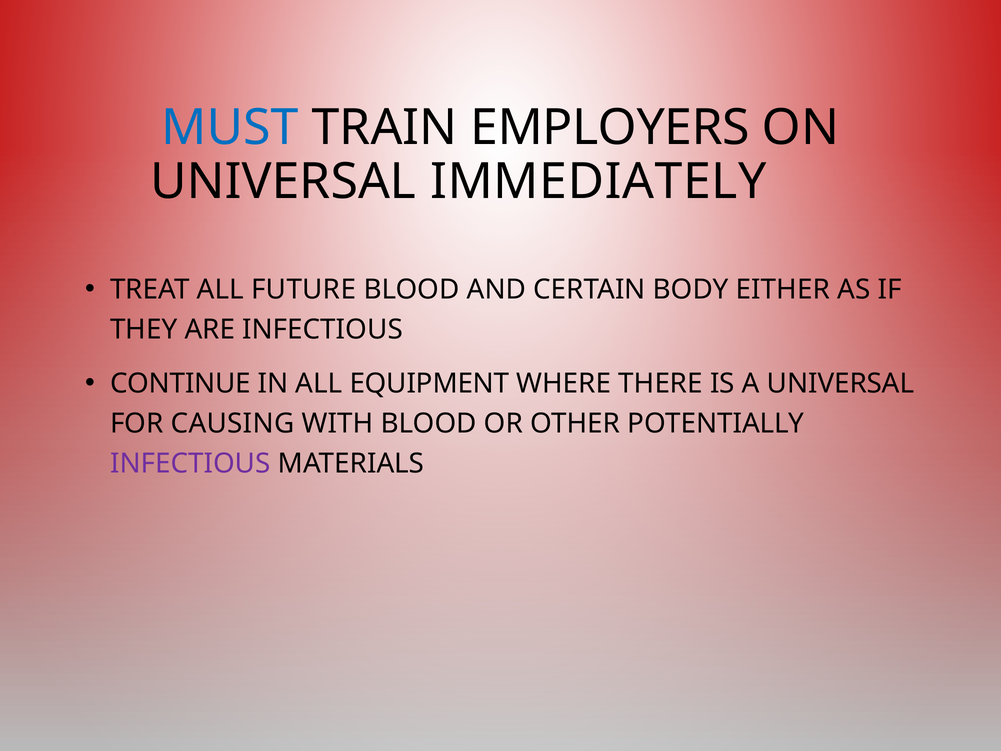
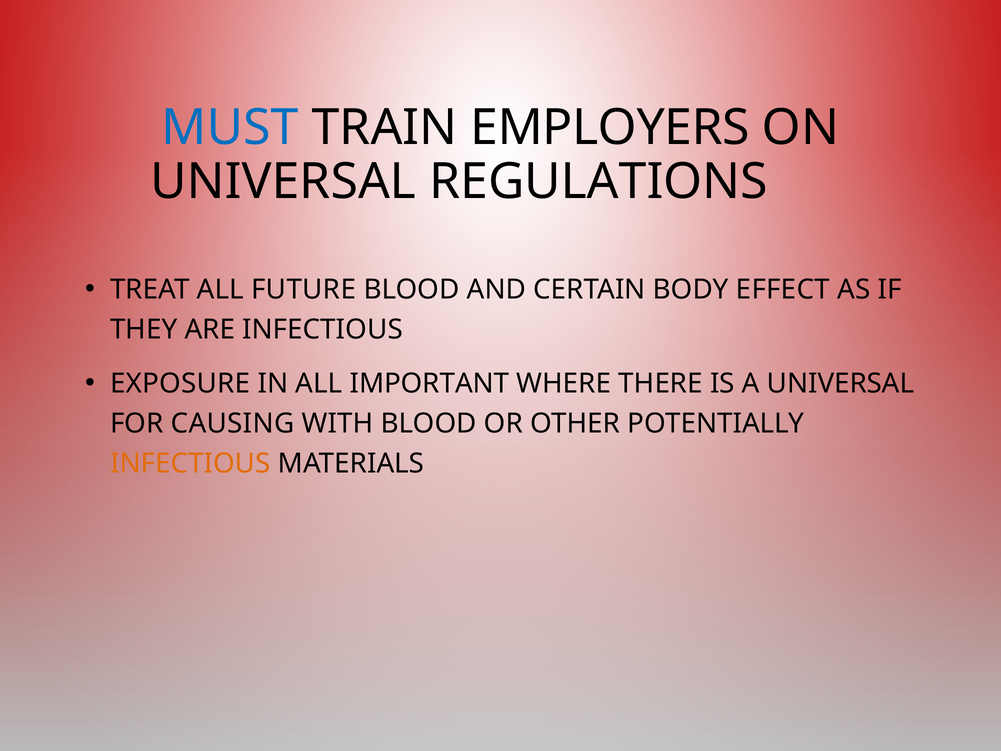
IMMEDIATELY: IMMEDIATELY -> REGULATIONS (599, 182)
EITHER: EITHER -> EFFECT (783, 289)
CONTINUE: CONTINUE -> EXPOSURE (180, 383)
EQUIPMENT: EQUIPMENT -> IMPORTANT (429, 383)
INFECTIOUS colour: purple -> orange (190, 463)
